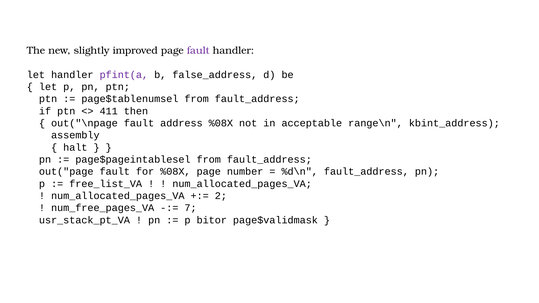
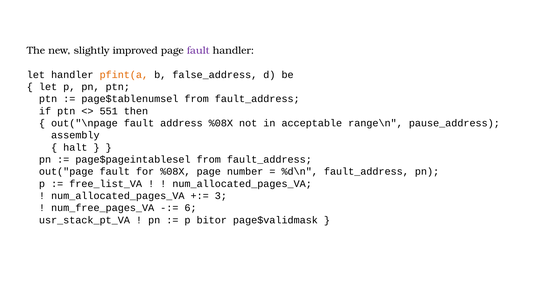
pfint(a colour: purple -> orange (124, 75)
411: 411 -> 551 (109, 111)
kbint_address: kbint_address -> pause_address (454, 123)
2: 2 -> 3 (221, 196)
7: 7 -> 6 (191, 208)
